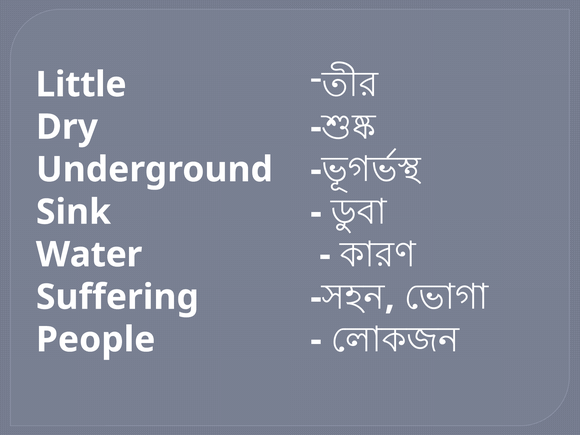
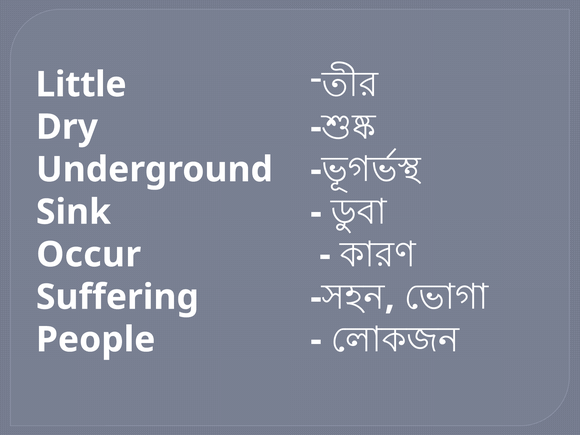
Water: Water -> Occur (89, 255)
